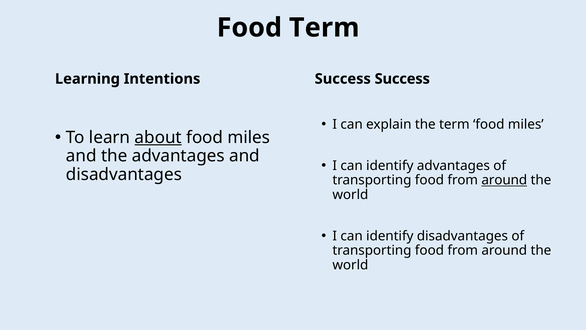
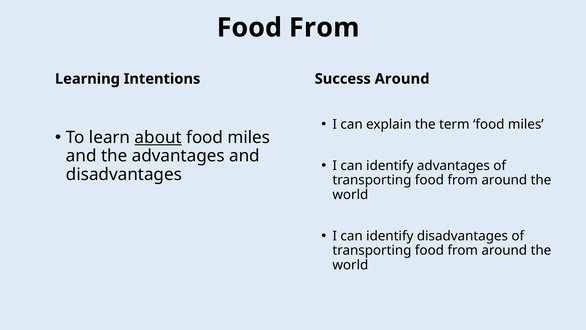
Term: Term -> From (324, 28)
Success Success: Success -> Around (402, 79)
around underline: present -> none (504, 180)
